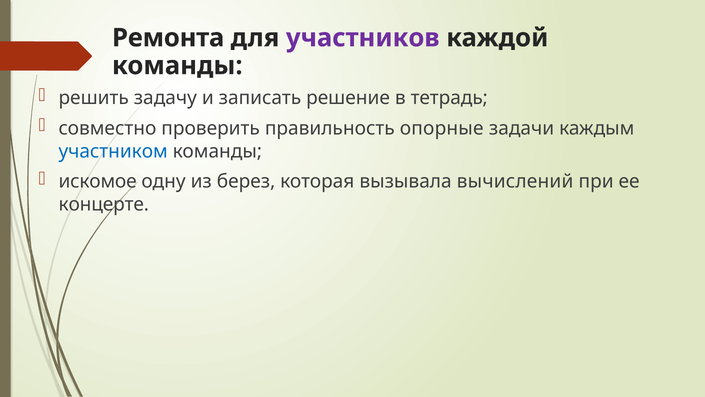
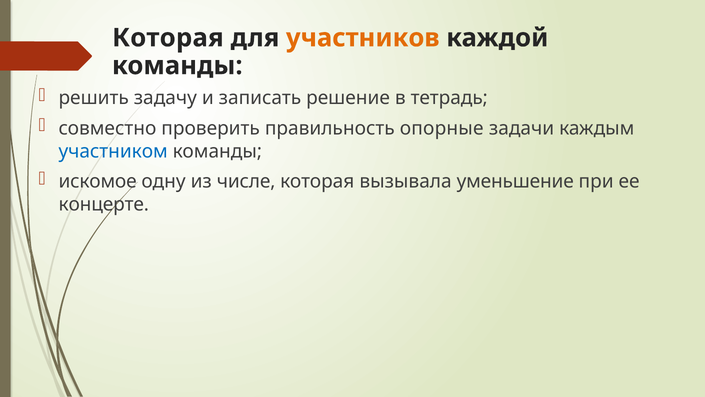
Ремонта: Ремонта -> Которая (168, 38)
участников colour: purple -> orange (363, 38)
берез: берез -> числе (246, 181)
вычислений: вычислений -> уменьшение (515, 181)
